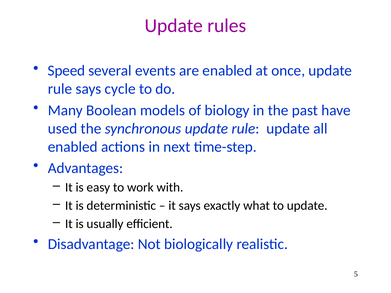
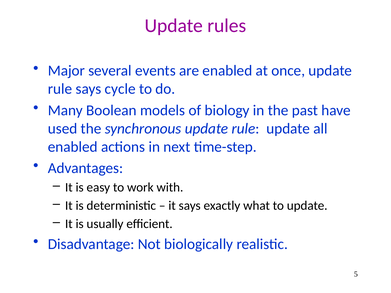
Speed: Speed -> Major (66, 71)
